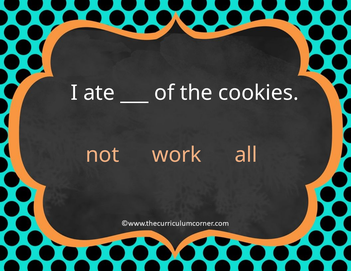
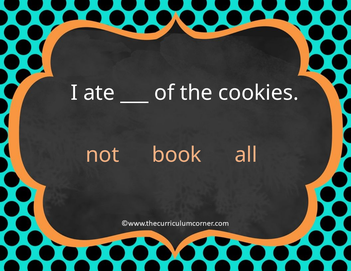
work: work -> book (177, 155)
